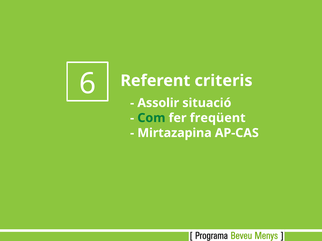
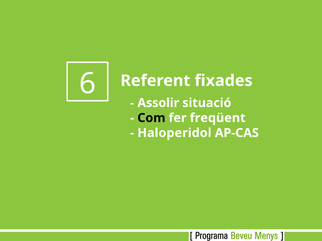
criteris: criteris -> fixades (224, 81)
Com colour: green -> black (151, 118)
Mirtazapina: Mirtazapina -> Haloperidol (174, 133)
